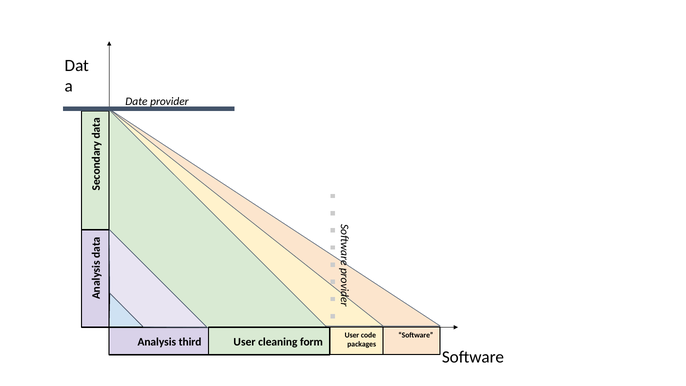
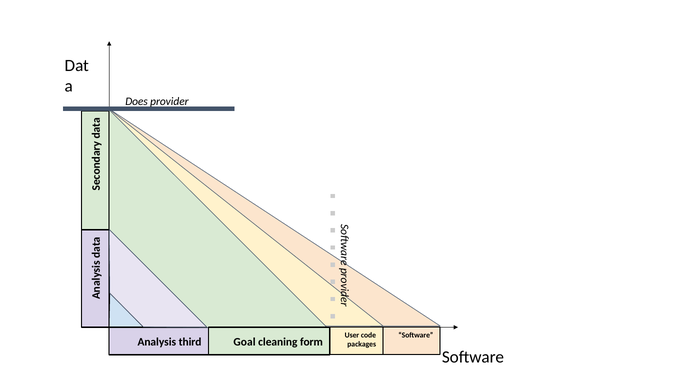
Date: Date -> Does (136, 101)
User: User -> Goal (245, 342)
